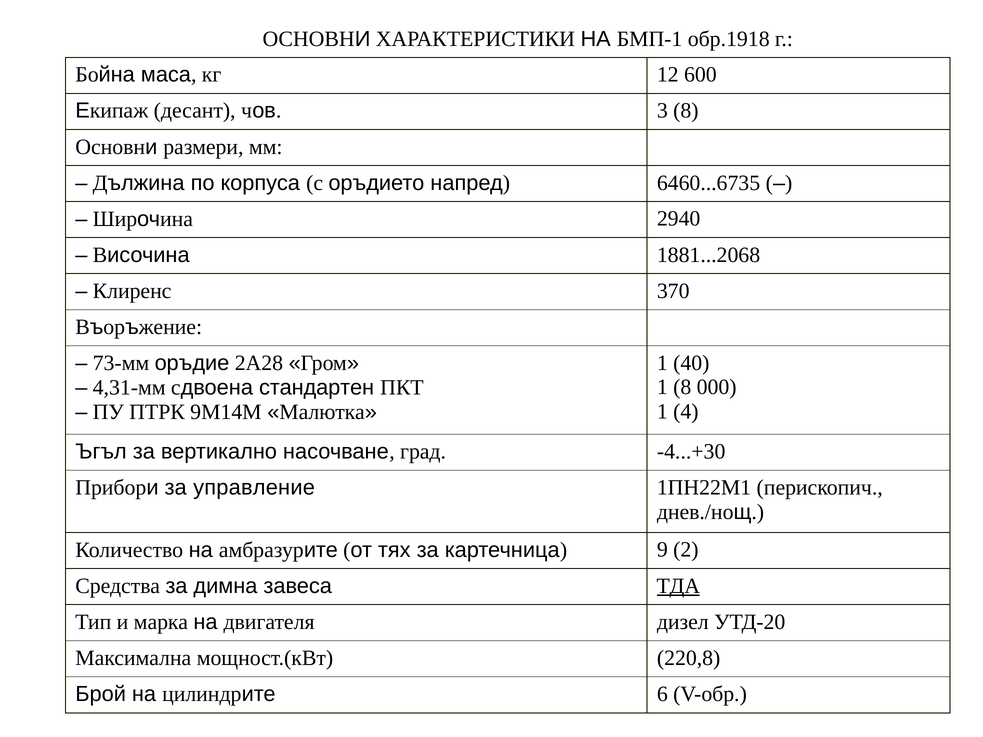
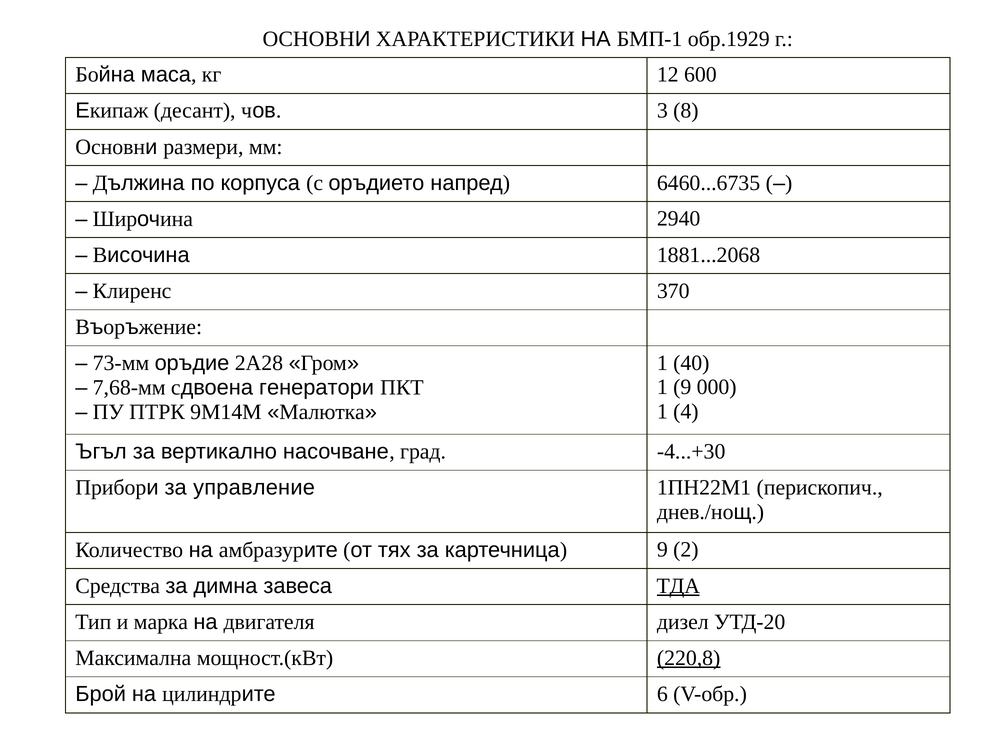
обр.1918: обр.1918 -> обр.1929 (729, 39)
1 8: 8 -> 9 (682, 387)
4,31-мм: 4,31-мм -> 7,68-мм (129, 388)
стандартен: стандартен -> генератори (317, 388)
220,8 underline: none -> present (689, 658)
